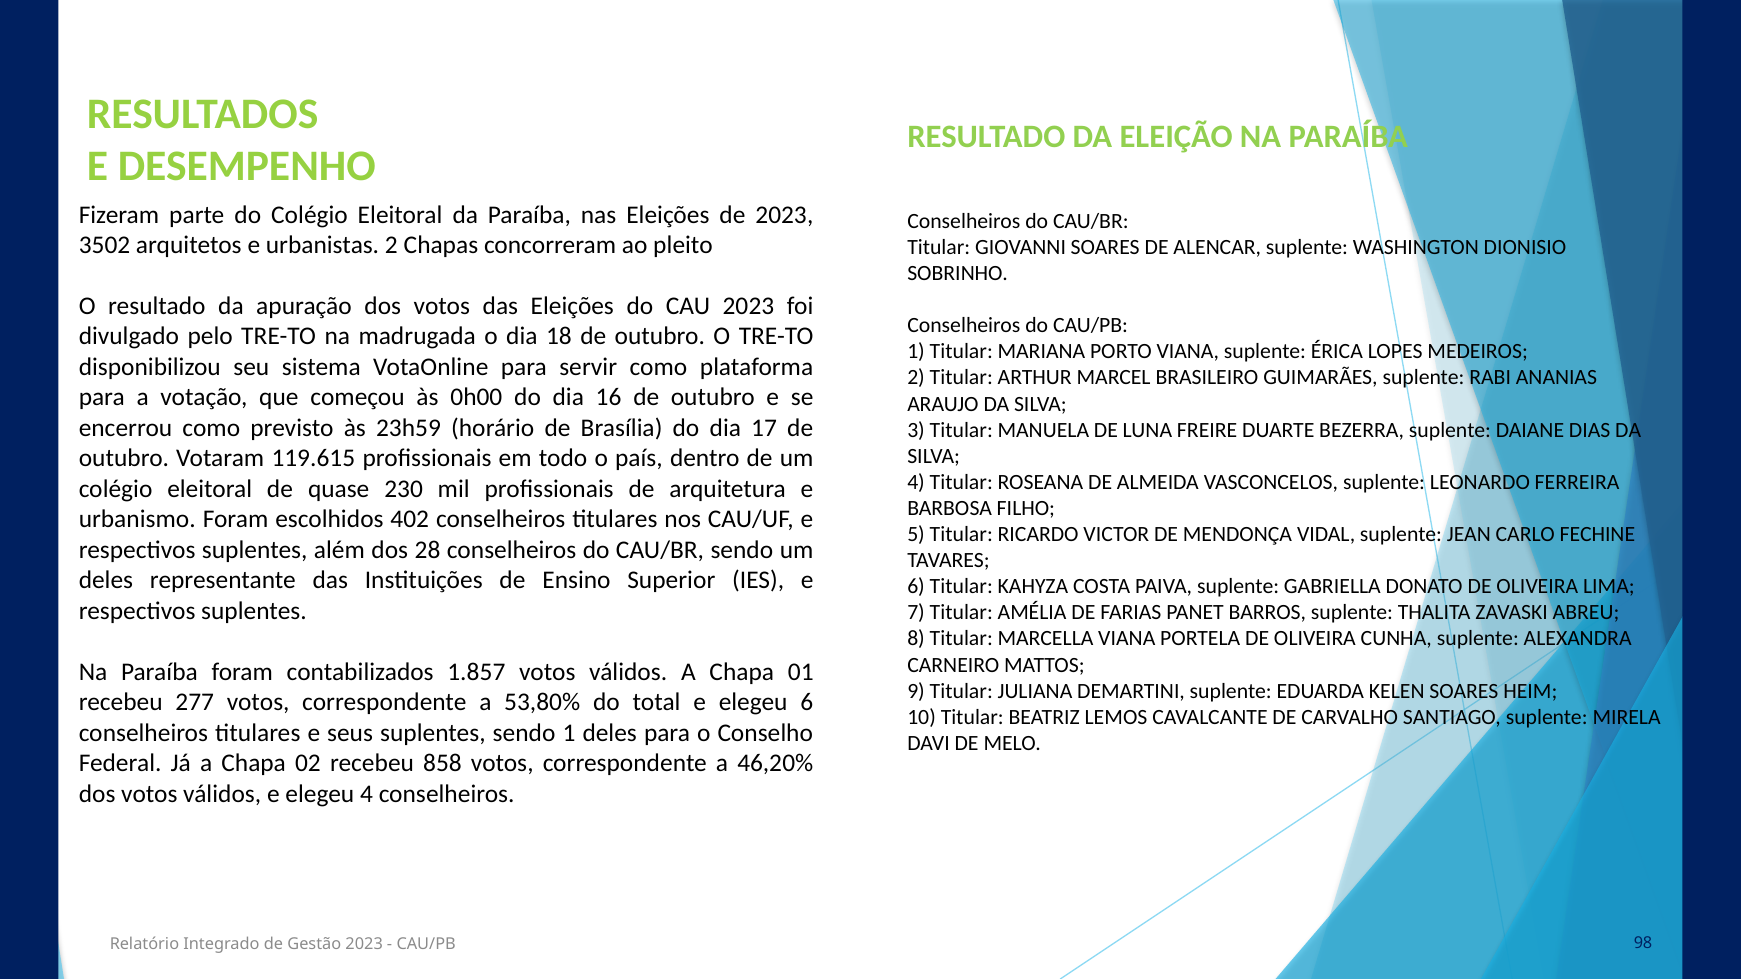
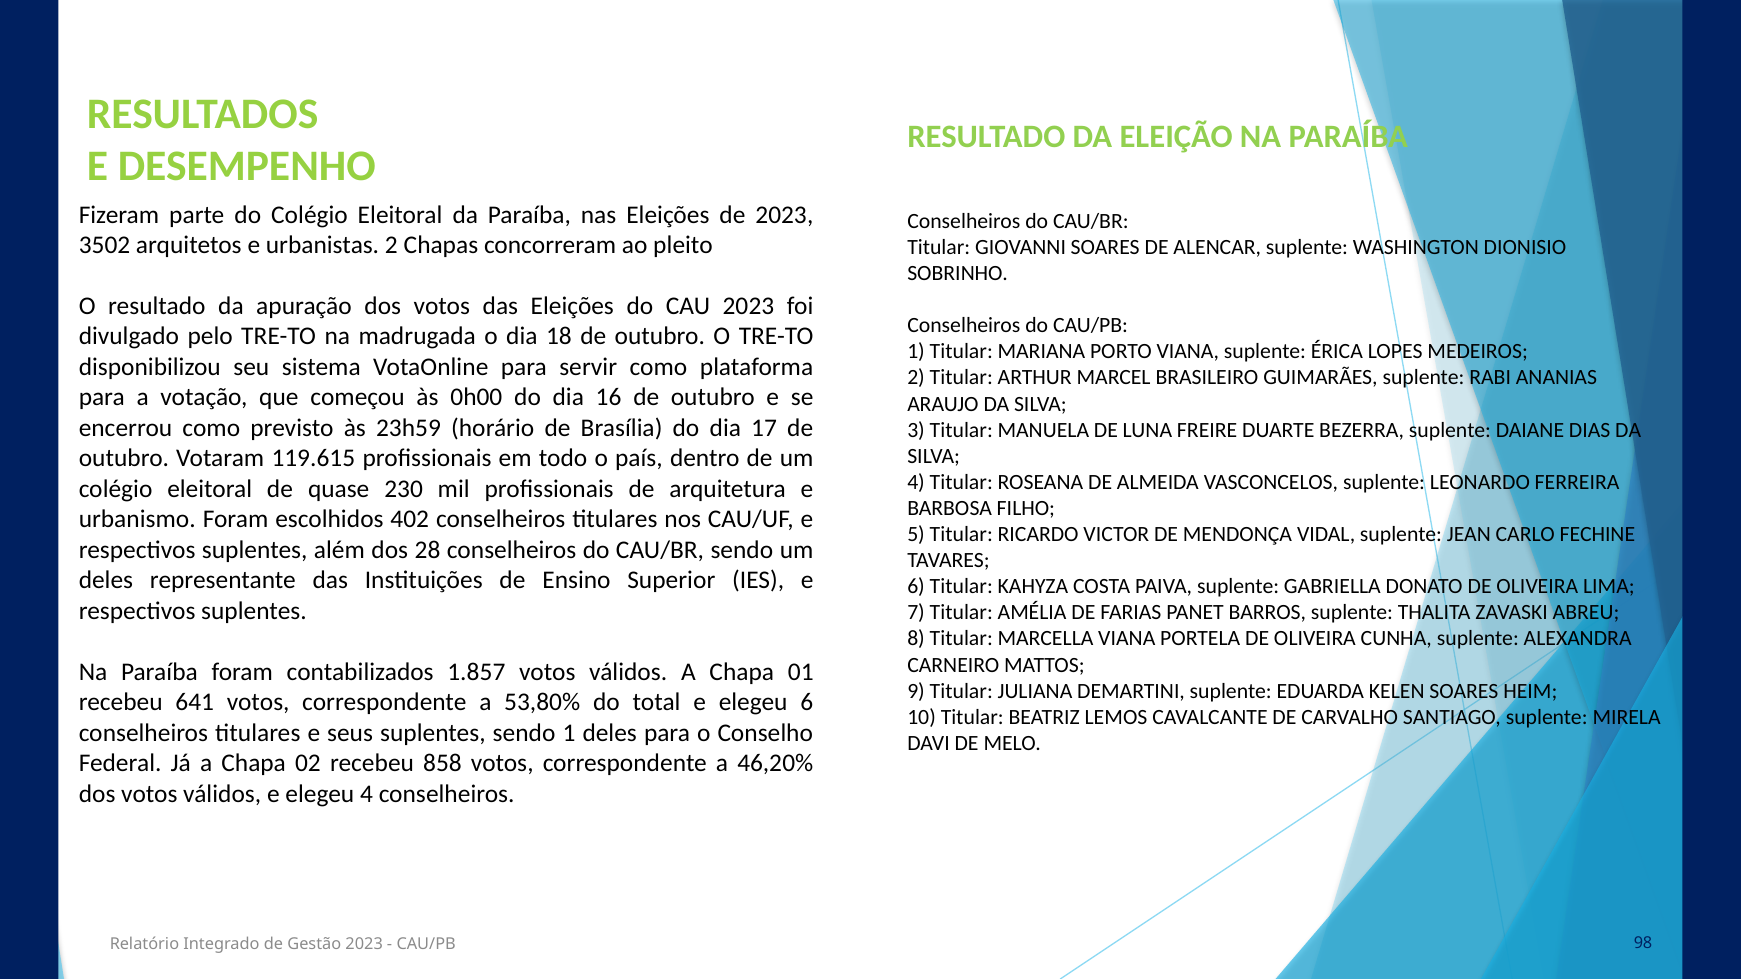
277: 277 -> 641 (195, 703)
